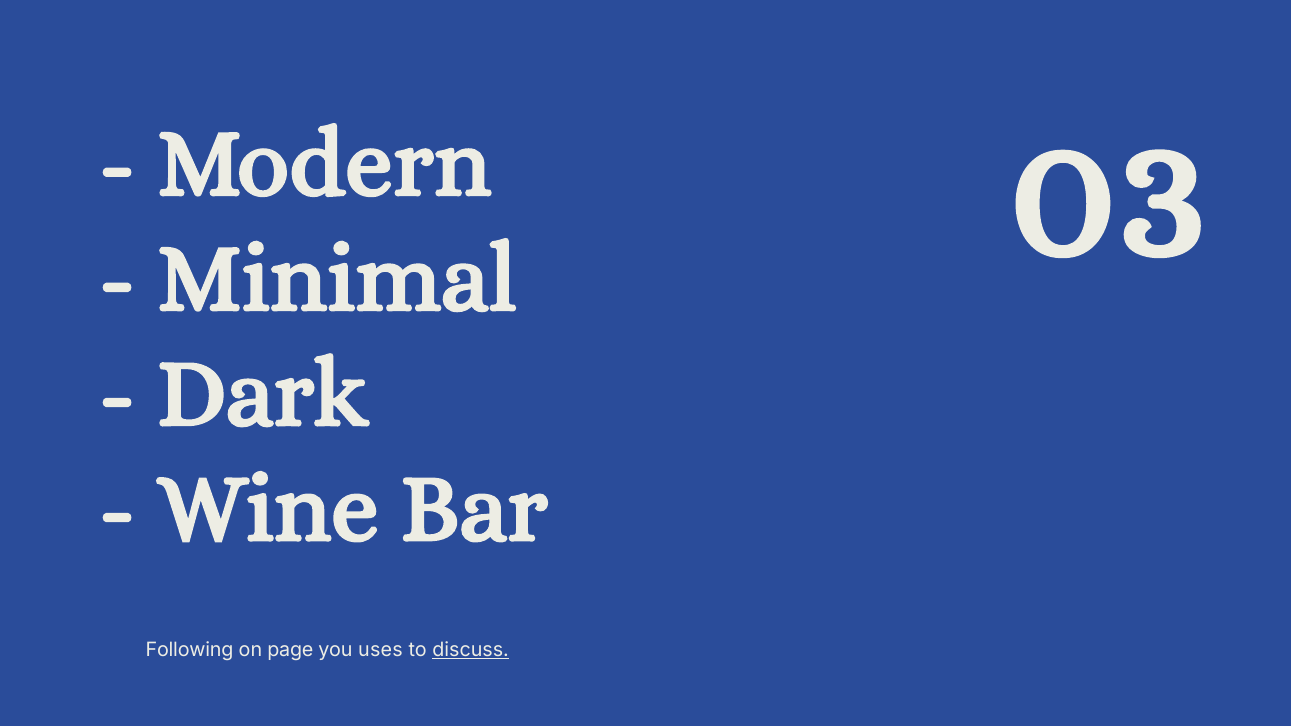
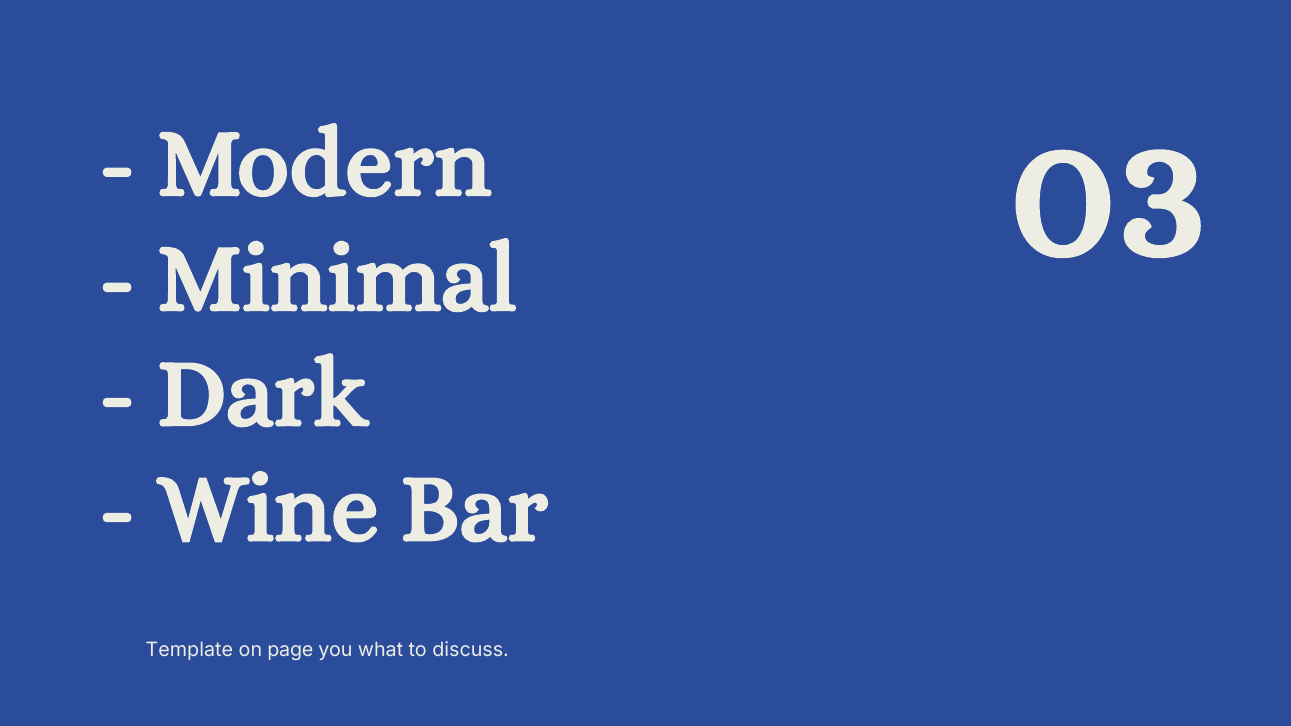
Following: Following -> Template (189, 650)
uses: uses -> what (381, 650)
discuss underline: present -> none (471, 650)
